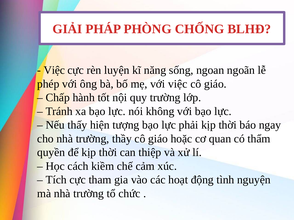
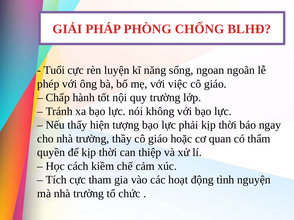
Việc: Việc -> Tuổi (54, 70)
